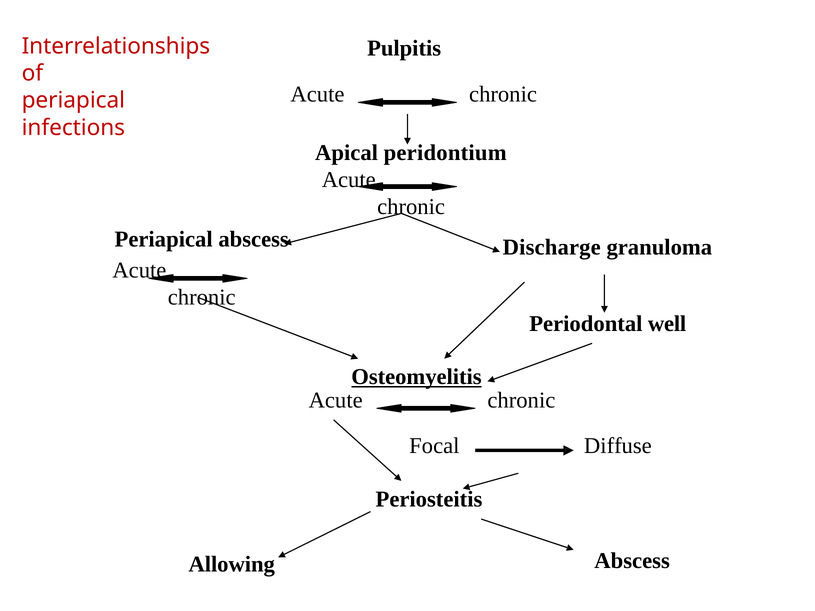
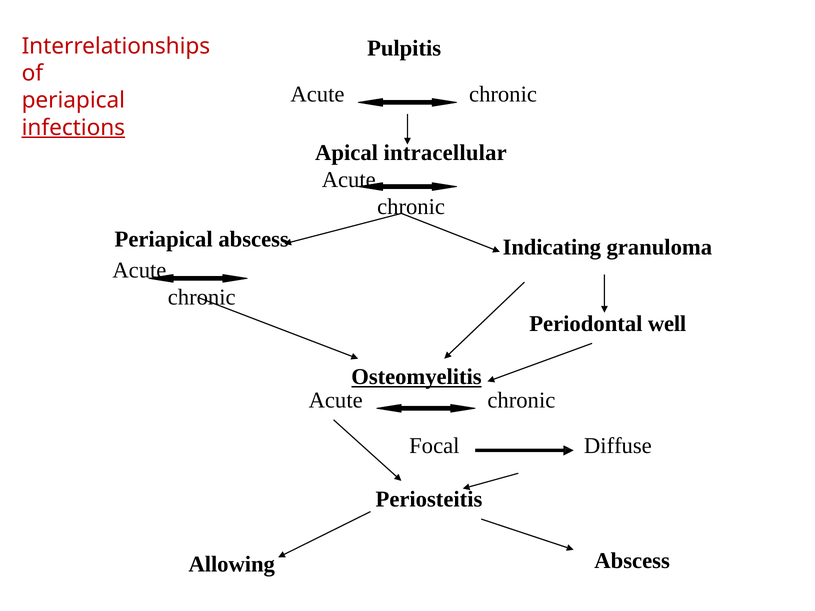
infections underline: none -> present (73, 128)
peridontium: peridontium -> intracellular (445, 153)
Discharge: Discharge -> Indicating (552, 247)
